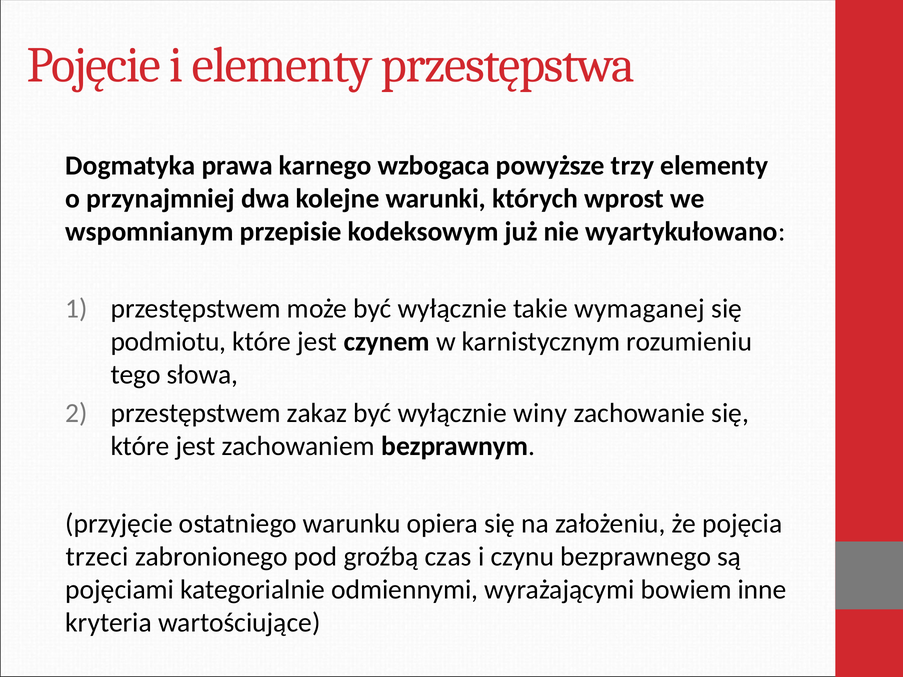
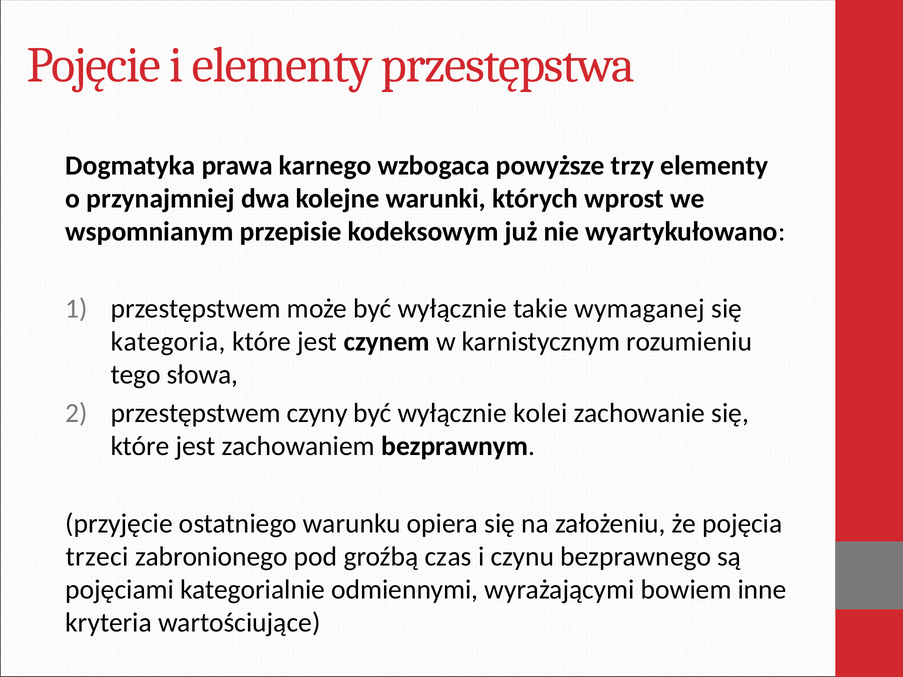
podmiotu: podmiotu -> kategoria (168, 342)
zakaz: zakaz -> czyny (317, 413)
winy: winy -> kolei (540, 413)
